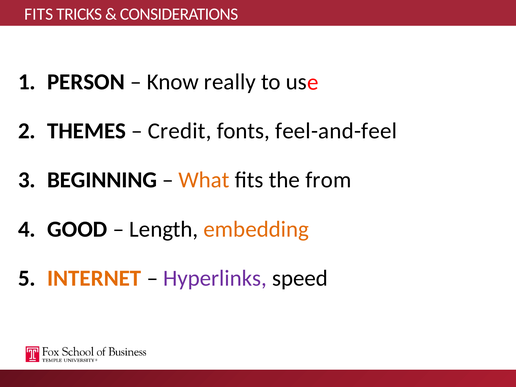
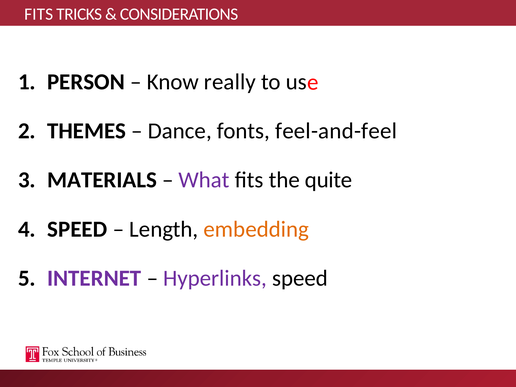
Credit: Credit -> Dance (180, 131)
BEGINNING: BEGINNING -> MATERIALS (102, 180)
What colour: orange -> purple (204, 180)
from: from -> quite (329, 180)
GOOD: GOOD -> SPEED (77, 229)
INTERNET colour: orange -> purple (94, 278)
